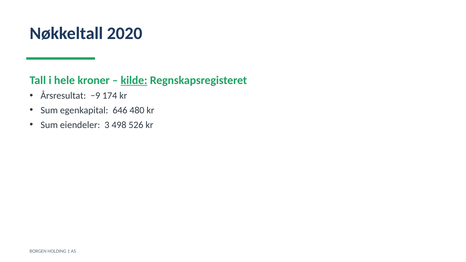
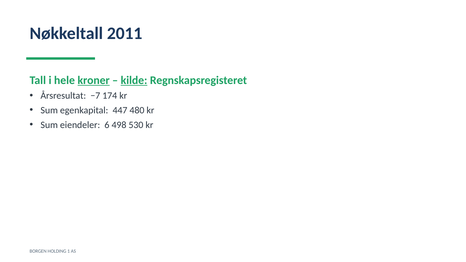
2020: 2020 -> 2011 (125, 33)
kroner underline: none -> present (94, 80)
−9: −9 -> −7 (95, 96)
646: 646 -> 447 (120, 110)
3: 3 -> 6 (107, 125)
526: 526 -> 530 (136, 125)
